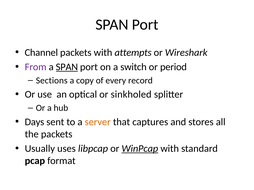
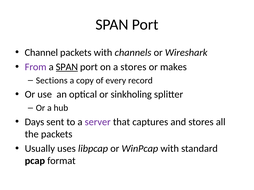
attempts: attempts -> channels (133, 53)
a switch: switch -> stores (133, 67)
period: period -> makes (173, 67)
sinkholed: sinkholed -> sinkholing (131, 95)
server colour: orange -> purple (98, 122)
WinPcap underline: present -> none (140, 149)
